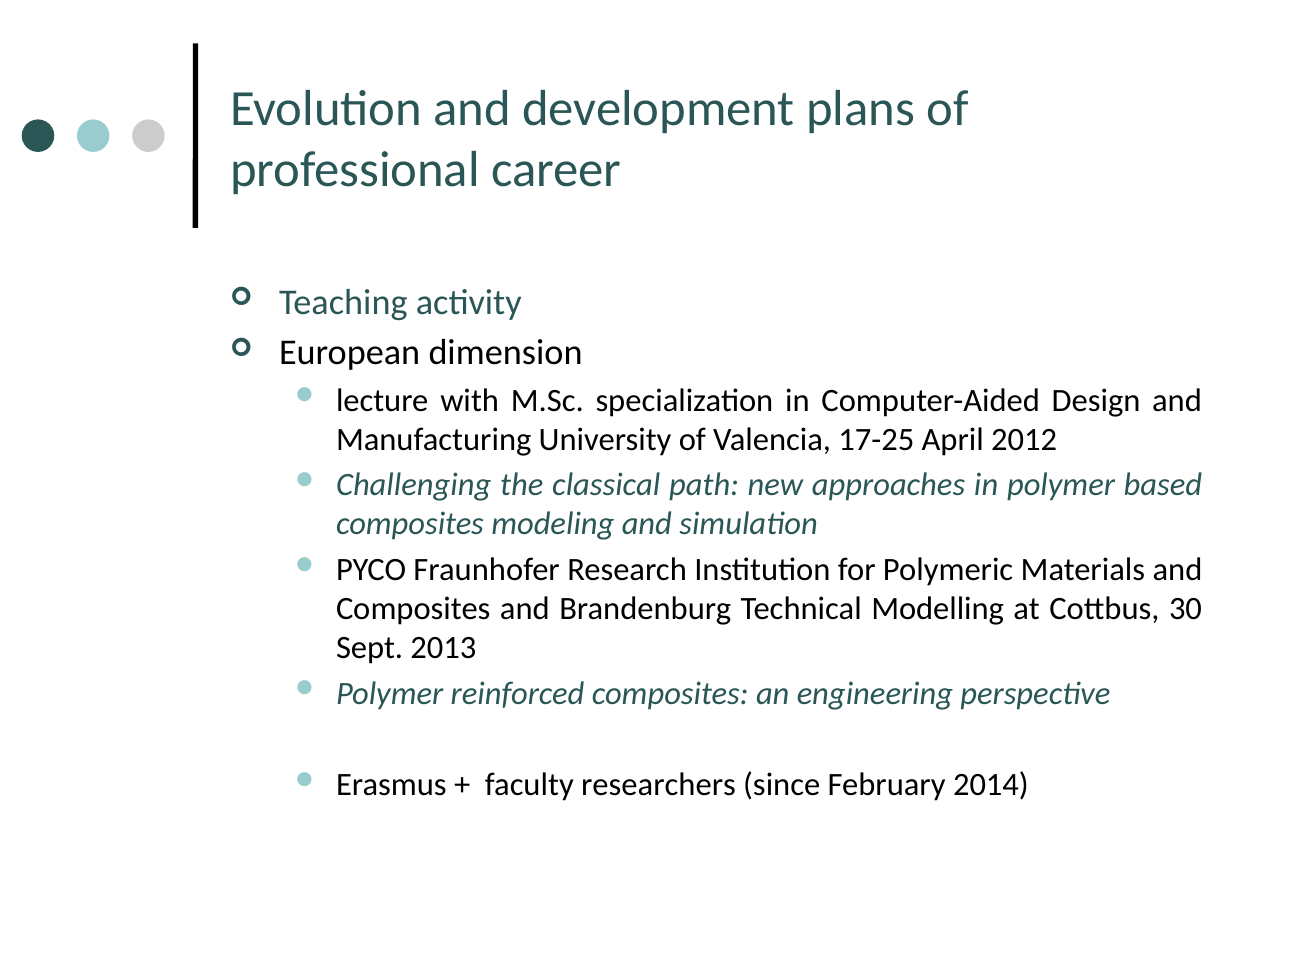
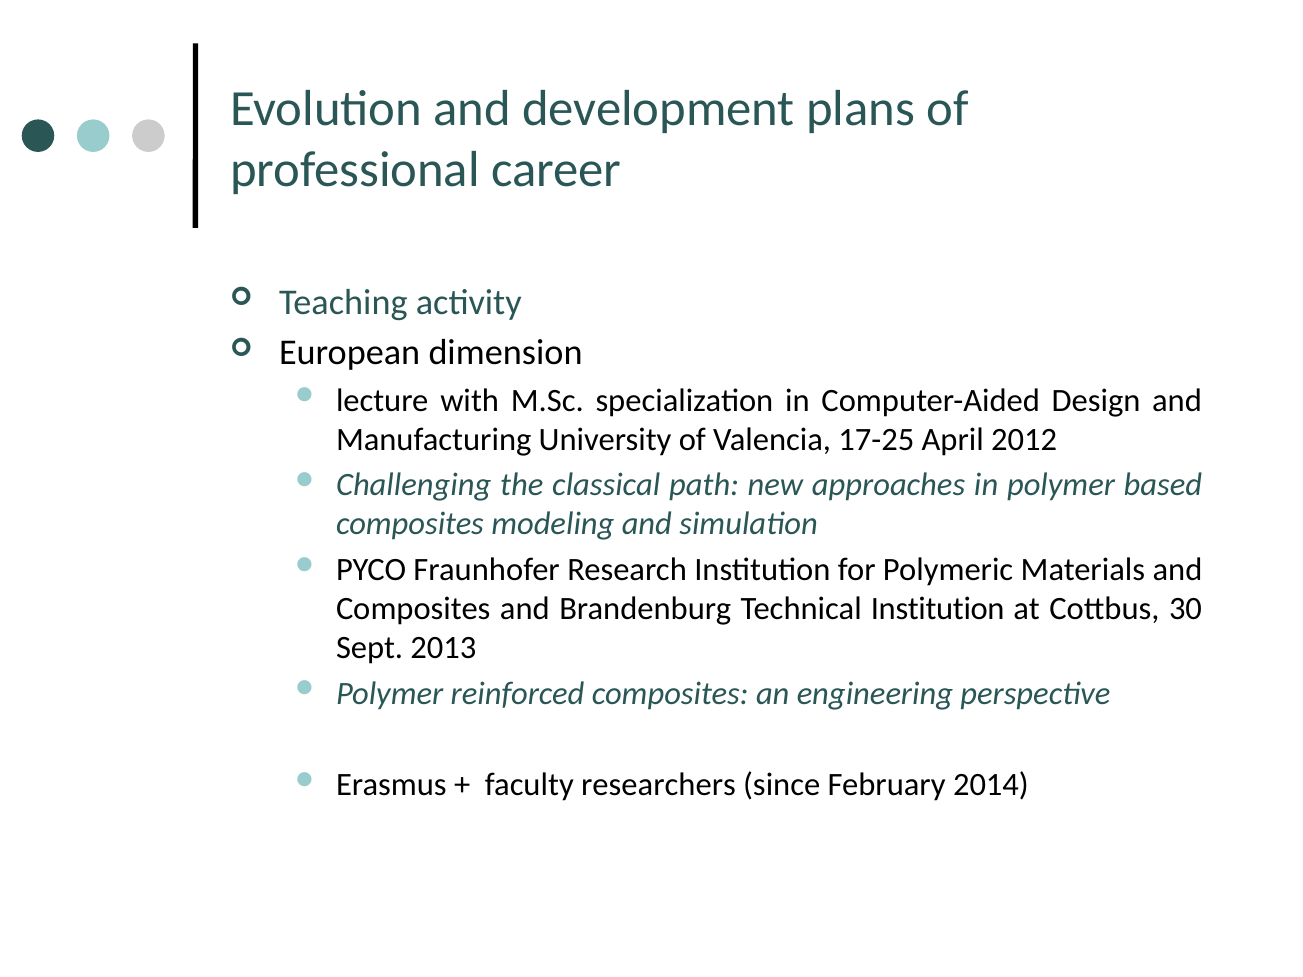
Technical Modelling: Modelling -> Institution (938, 609)
